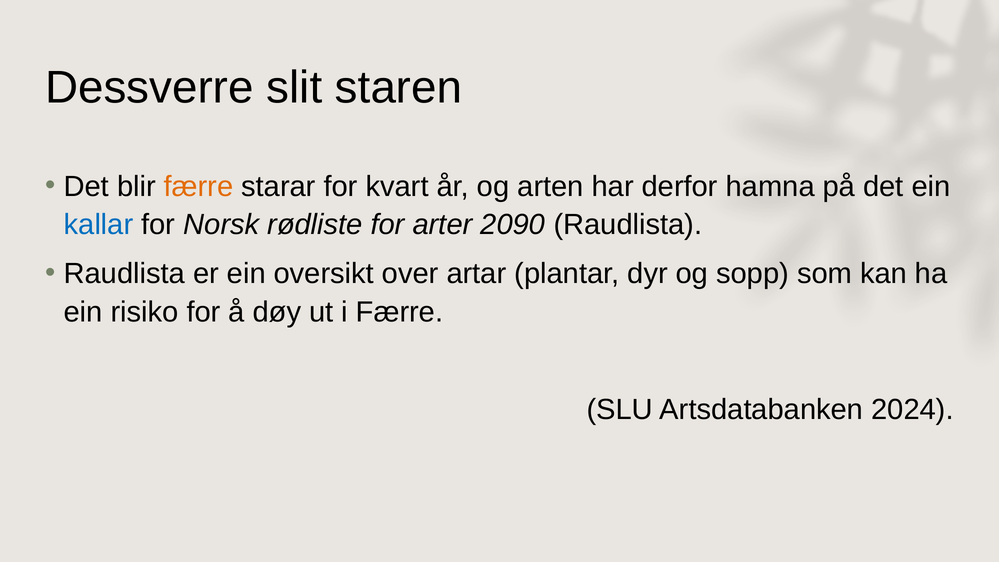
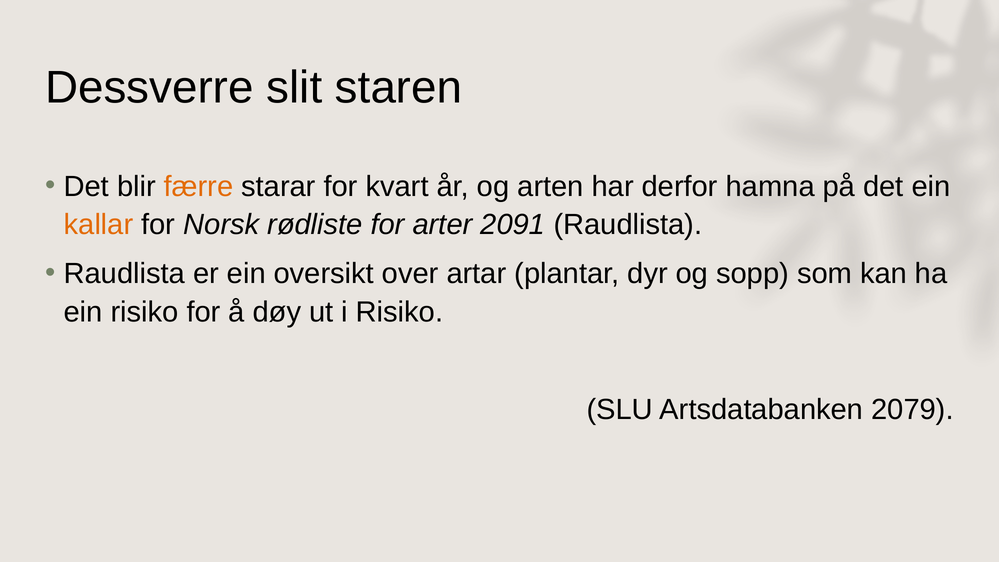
kallar colour: blue -> orange (99, 225)
2090: 2090 -> 2091 (513, 225)
i Færre: Færre -> Risiko (400, 312)
2024: 2024 -> 2079 (912, 410)
